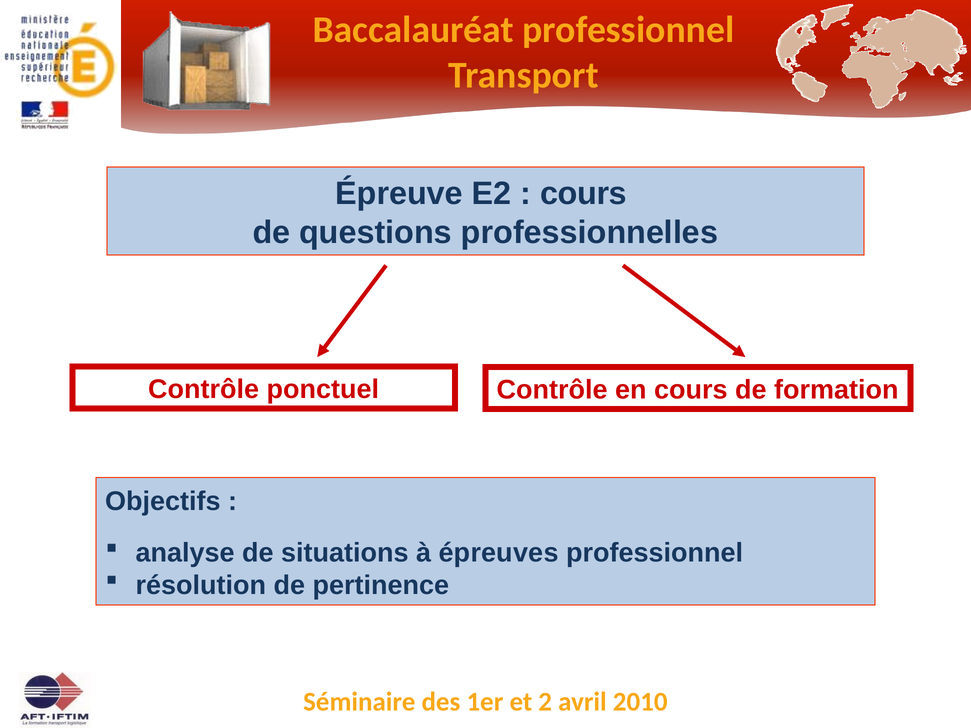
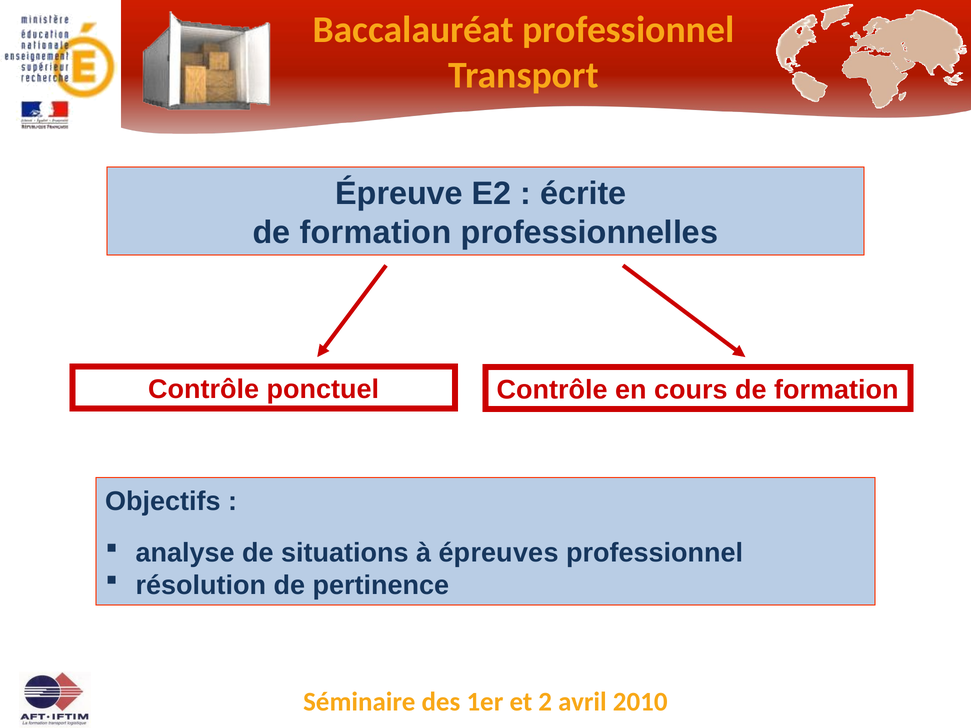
cours: cours -> écrite (583, 194)
questions: questions -> formation (375, 233)
